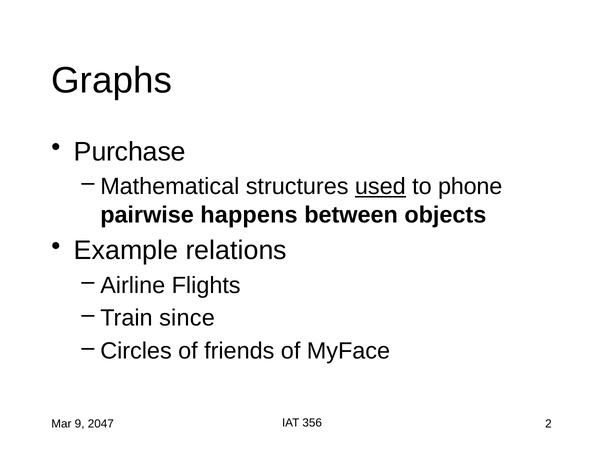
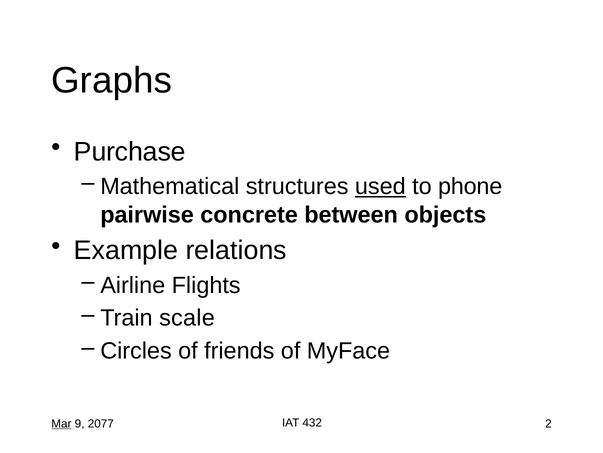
happens: happens -> concrete (249, 214)
since: since -> scale (187, 318)
356: 356 -> 432 (312, 422)
Mar underline: none -> present (61, 423)
2047: 2047 -> 2077 (101, 423)
